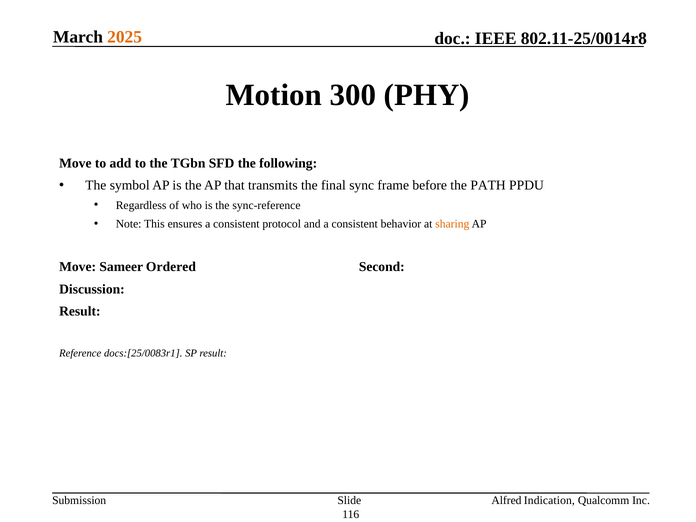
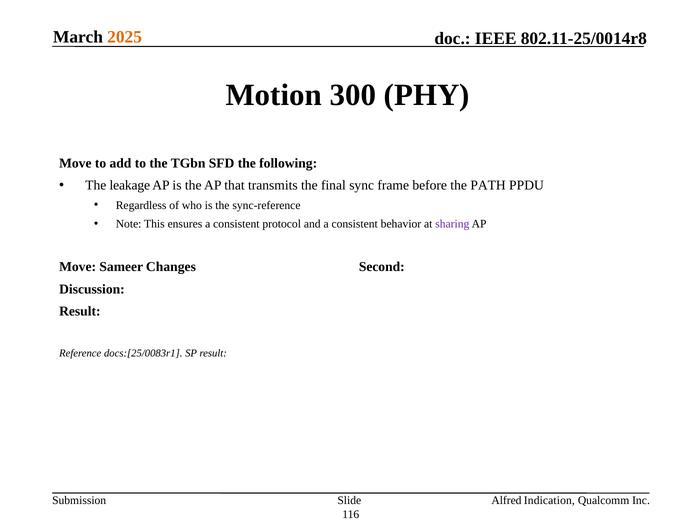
symbol: symbol -> leakage (130, 185)
sharing colour: orange -> purple (452, 224)
Ordered: Ordered -> Changes (171, 267)
